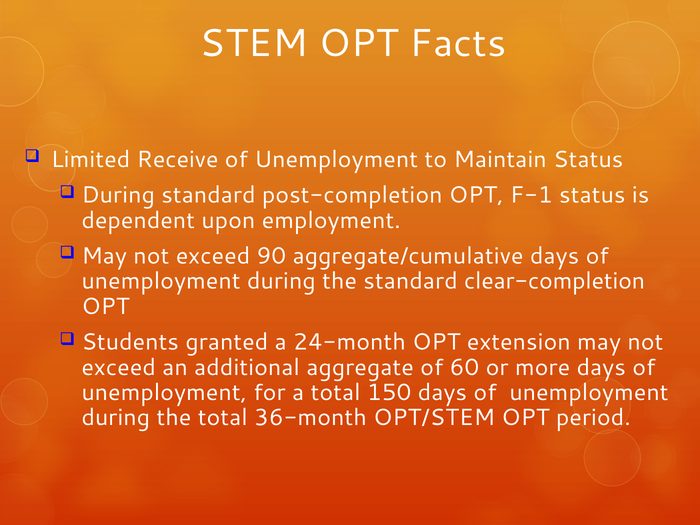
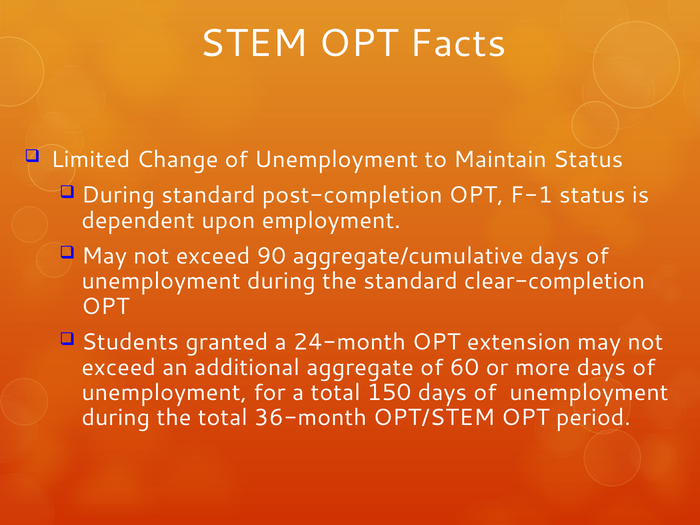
Receive: Receive -> Change (177, 160)
